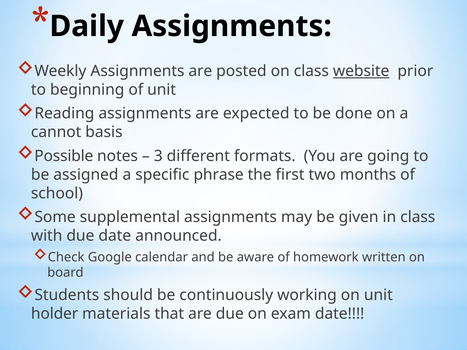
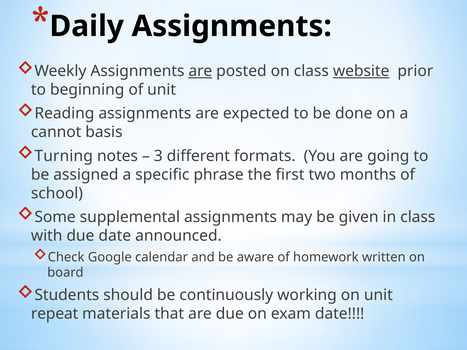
are underline: none -> present (200, 71)
Possible: Possible -> Turning (64, 156)
holder: holder -> repeat (55, 314)
